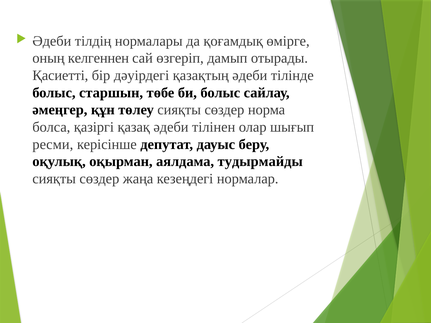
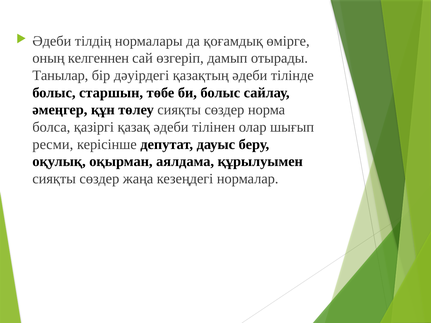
Қасиетті: Қасиетті -> Танылар (60, 76)
тудырмайды: тудырмайды -> құрылуымен (260, 162)
